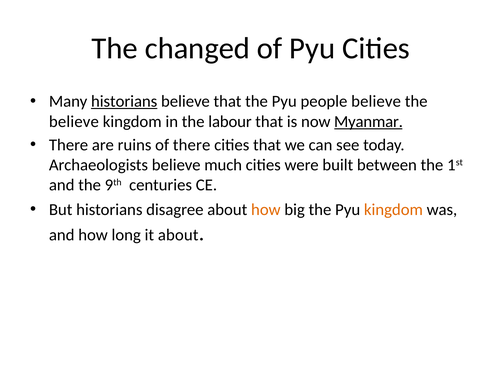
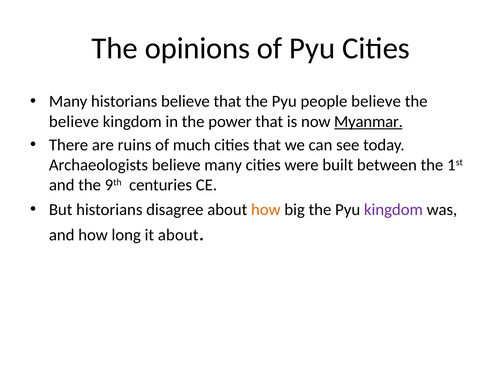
changed: changed -> opinions (197, 49)
historians underline: present -> none (124, 102)
labour: labour -> power (230, 122)
of there: there -> much (192, 145)
believe much: much -> many (223, 165)
kingdom colour: orange -> purple (393, 210)
